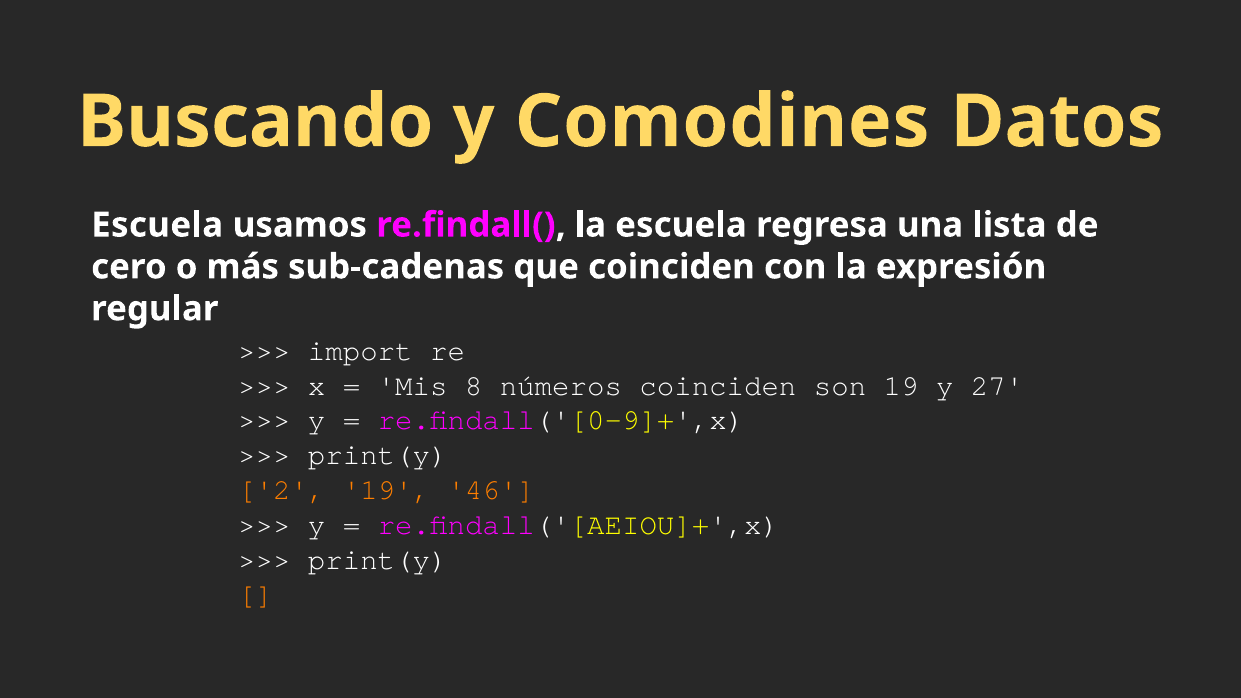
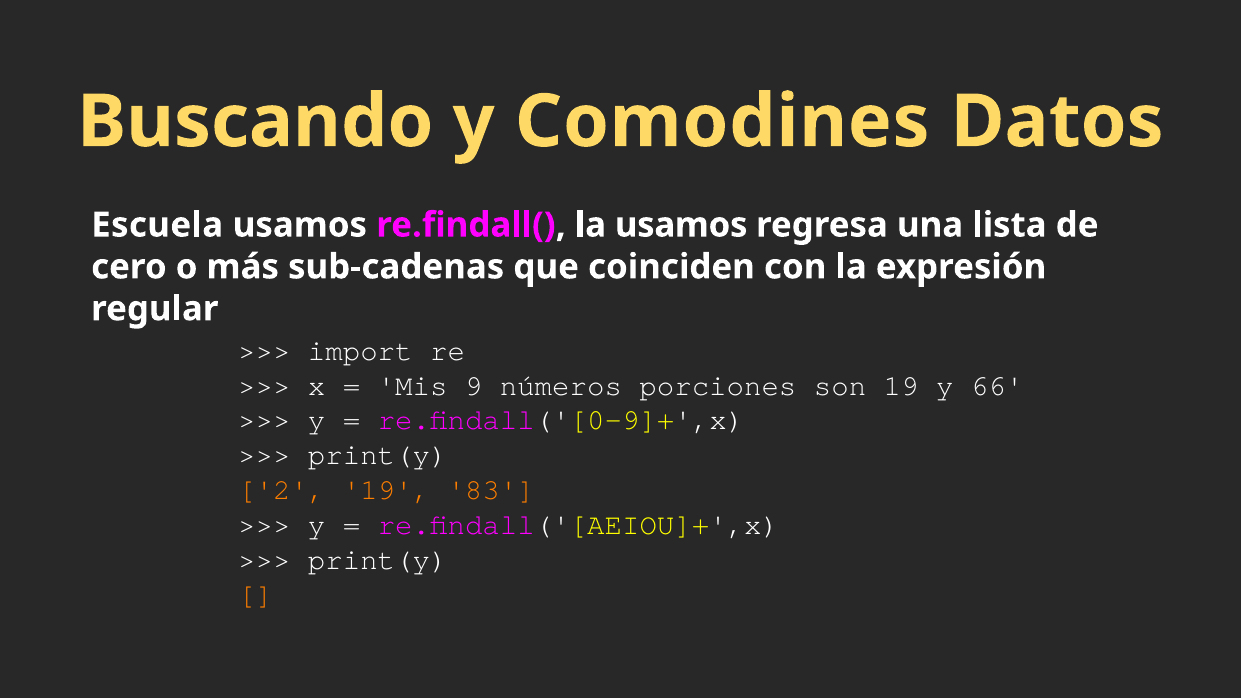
la escuela: escuela -> usamos (681, 225)
8: 8 -> 9 (474, 385)
números coinciden: coinciden -> porciones (718, 385)
27: 27 -> 66 (997, 385)
46: 46 -> 83 (491, 490)
